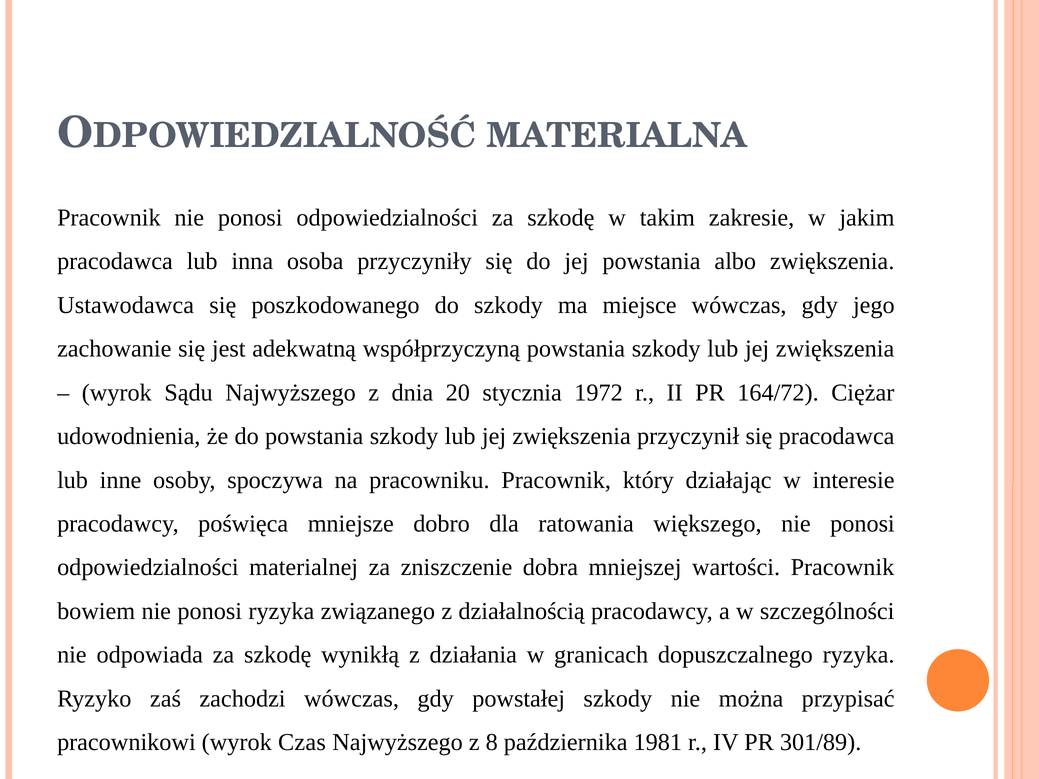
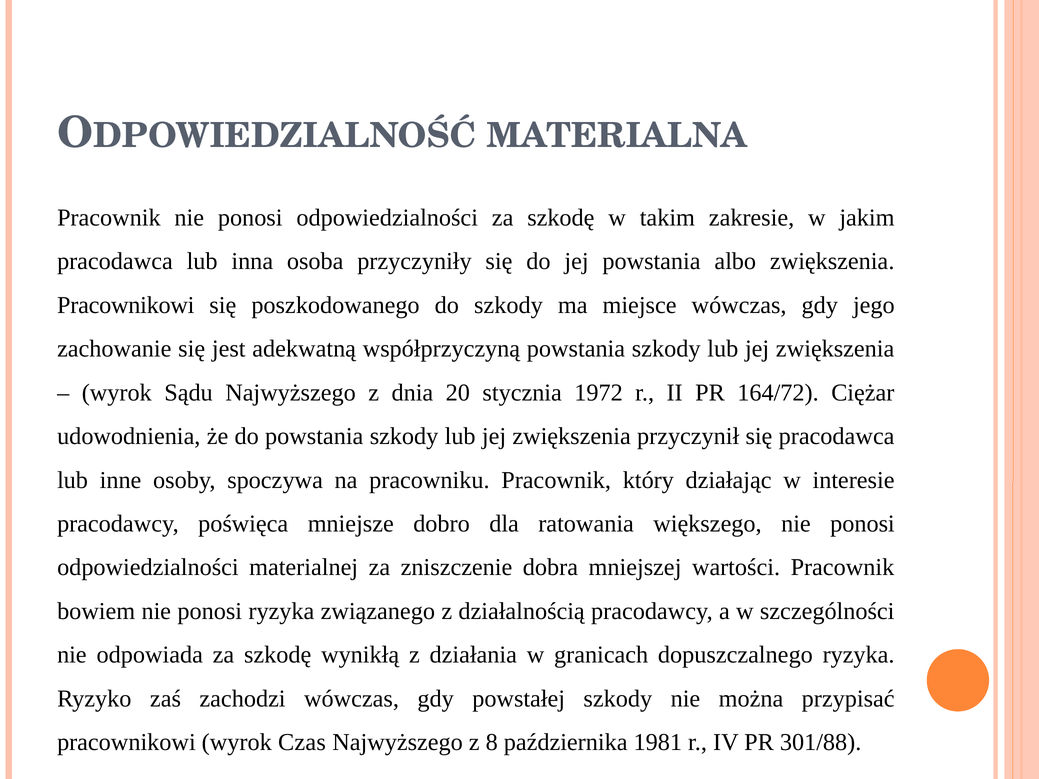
Ustawodawca: Ustawodawca -> Pracownikowi (126, 305)
301/89: 301/89 -> 301/88 (821, 743)
